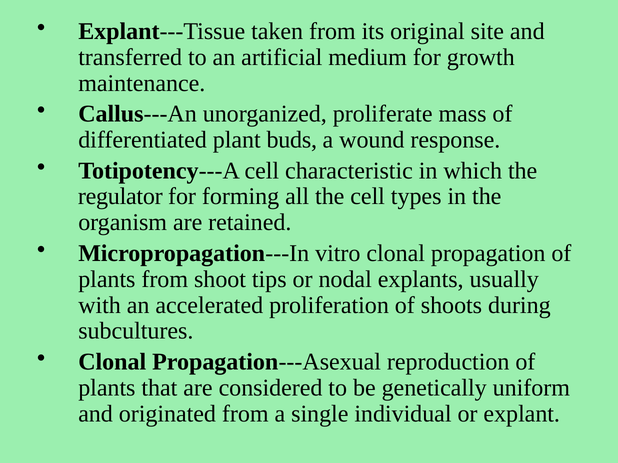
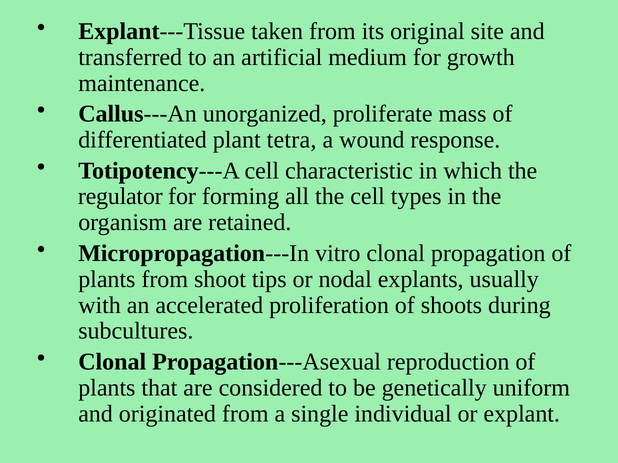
buds: buds -> tetra (292, 140)
